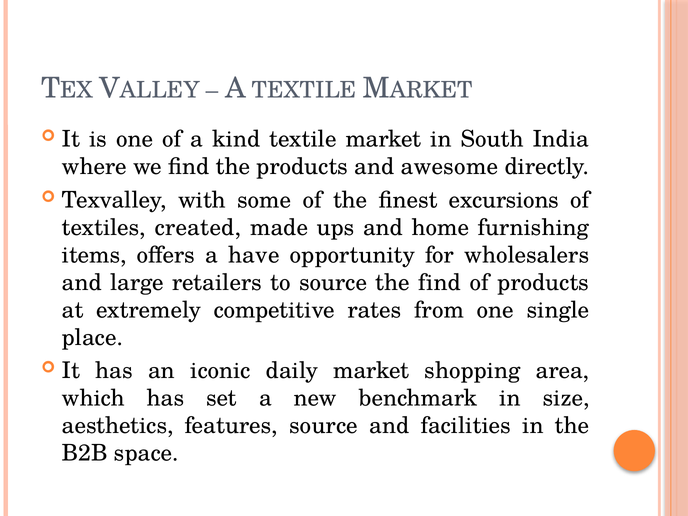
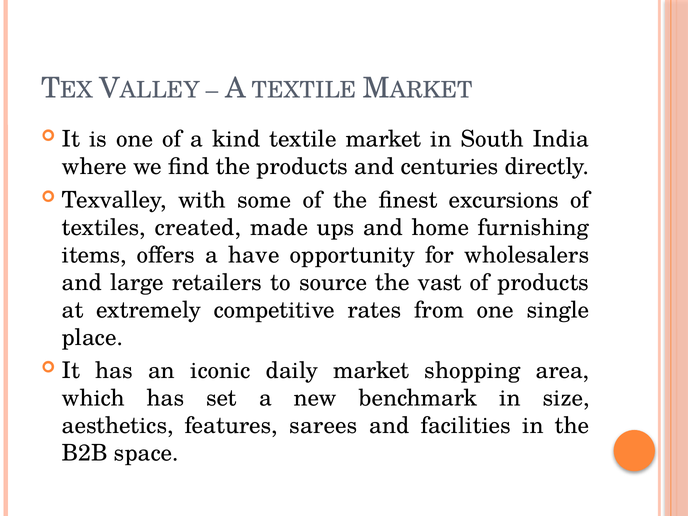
awesome: awesome -> centuries (450, 167)
the find: find -> vast (440, 282)
features source: source -> sarees (323, 426)
